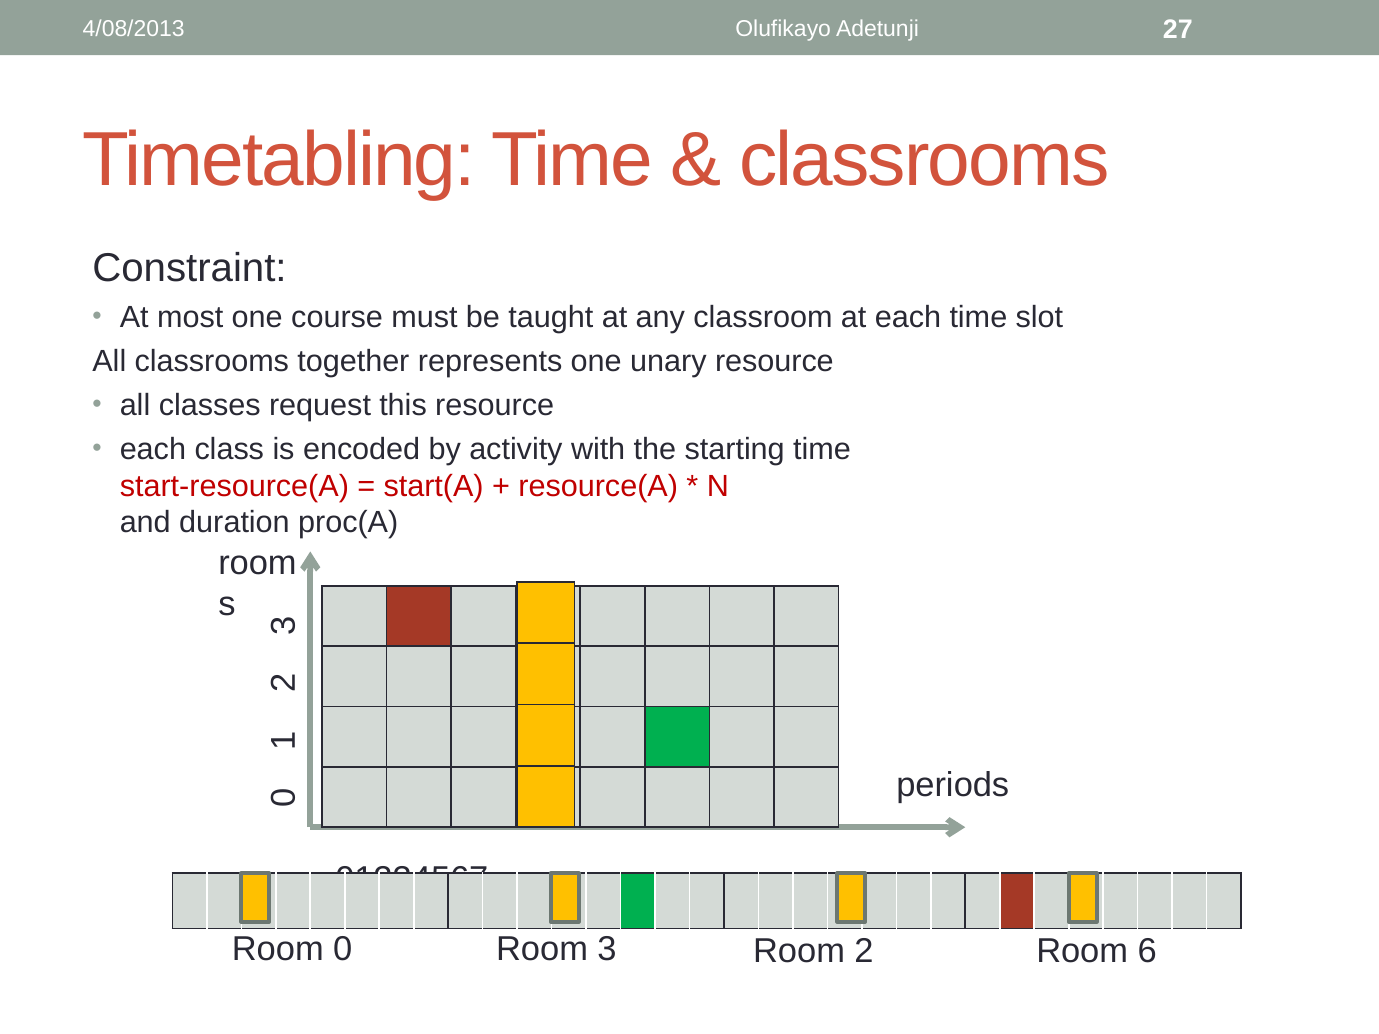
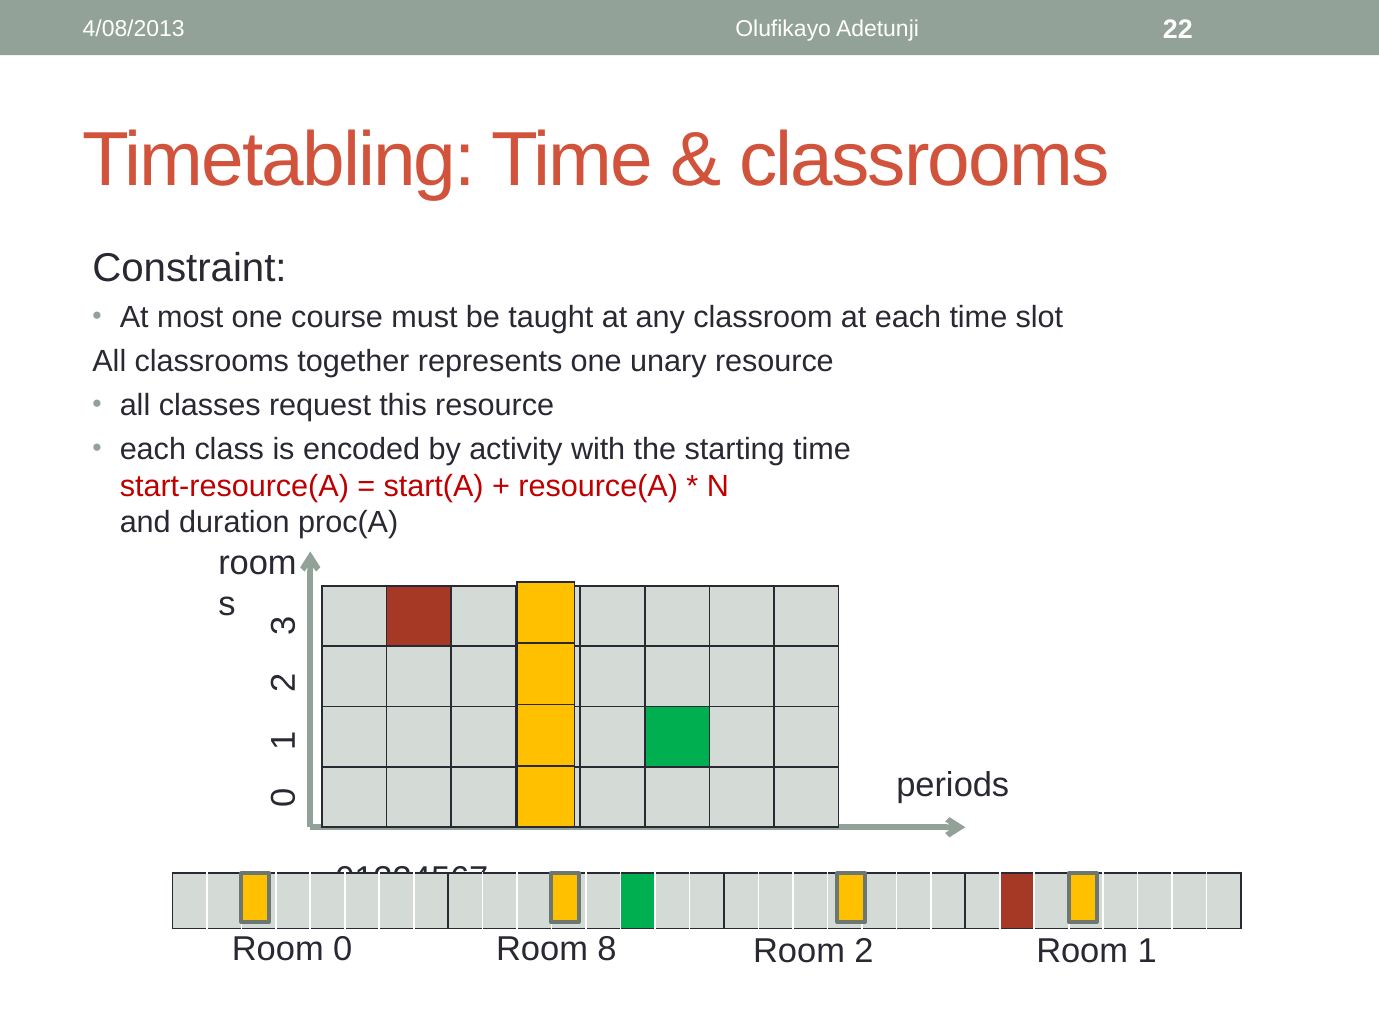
27: 27 -> 22 (1178, 29)
Room 3: 3 -> 8 (607, 949)
Room 6: 6 -> 1 (1147, 951)
